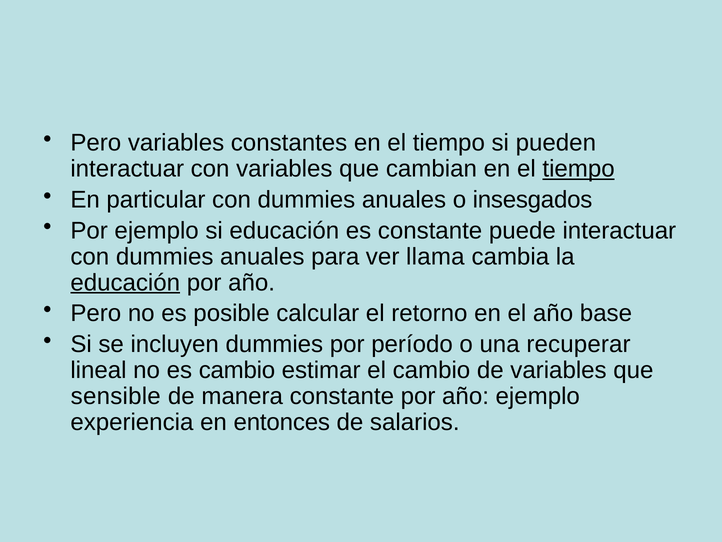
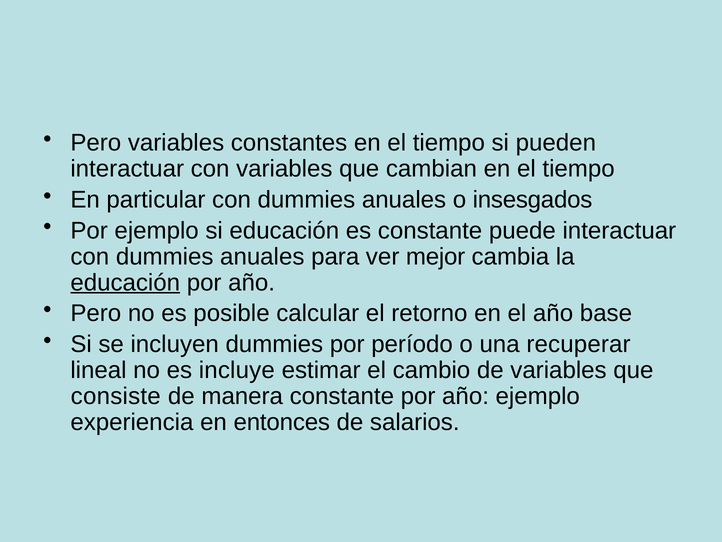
tiempo underline: present -> none (579, 169)
llama: llama -> mejor (436, 256)
es cambio: cambio -> incluye (237, 370)
sensible: sensible -> consiste (116, 396)
